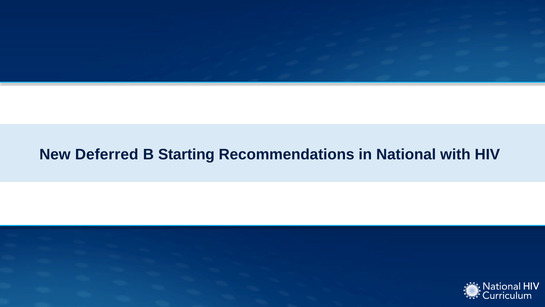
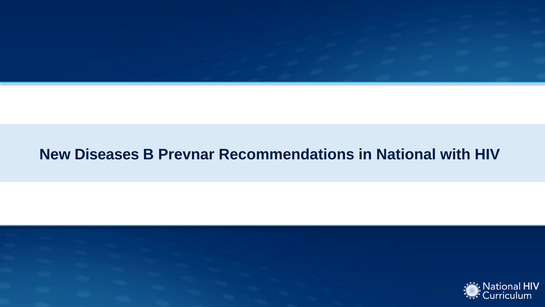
Deferred: Deferred -> Diseases (107, 154)
Starting: Starting -> Prevnar (186, 154)
